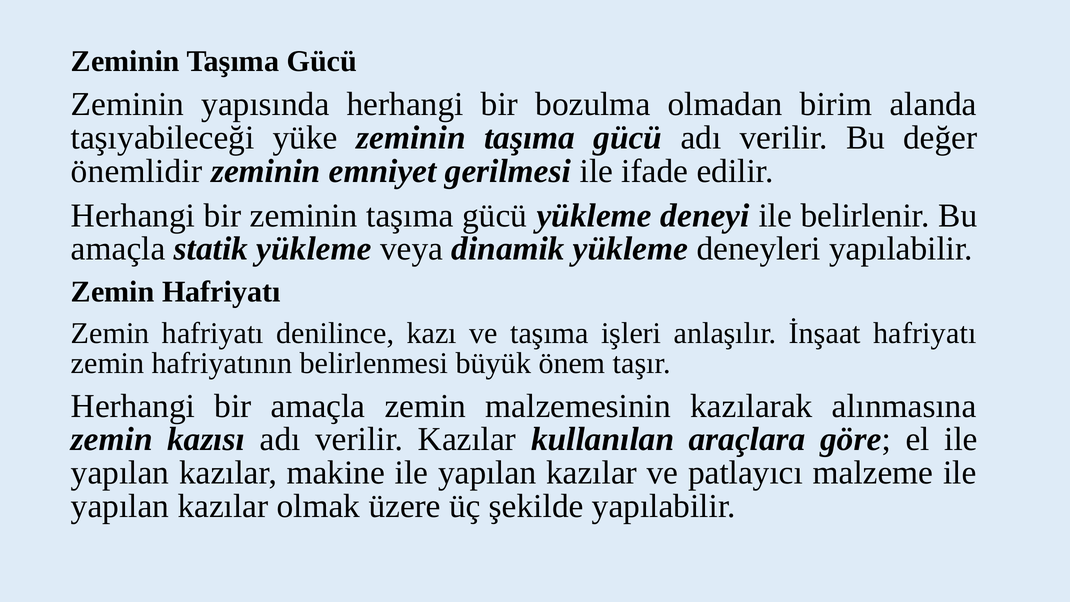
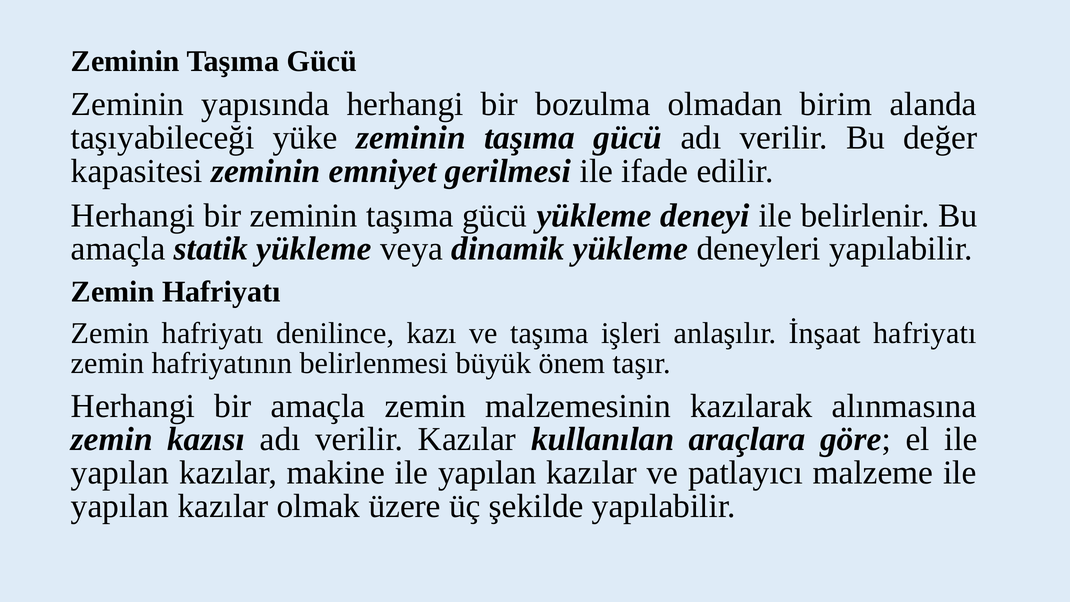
önemlidir: önemlidir -> kapasitesi (137, 171)
